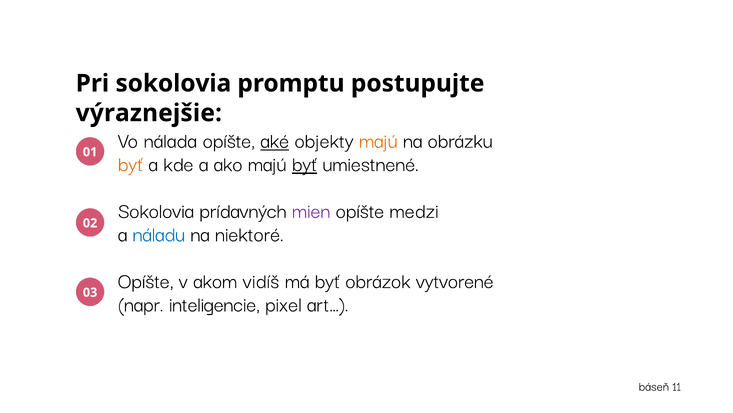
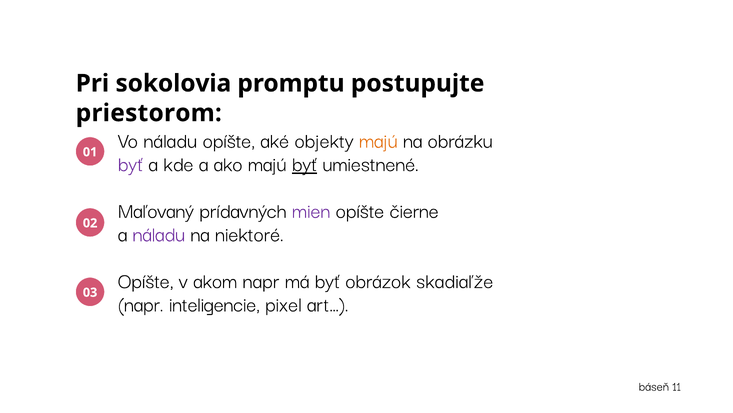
výraznejšie: výraznejšie -> priestorom (149, 113)
Vo nálada: nálada -> náladu (170, 140)
aké underline: present -> none (275, 140)
byť colour: orange -> purple (131, 163)
Sokolovia: Sokolovia -> Maľovaný (156, 210)
medzi: medzi -> čierne (414, 210)
náladu colour: blue -> purple (159, 233)
akom vidíš: vidíš -> napr (261, 280)
vytvorené: vytvorené -> skadiaľže (455, 280)
